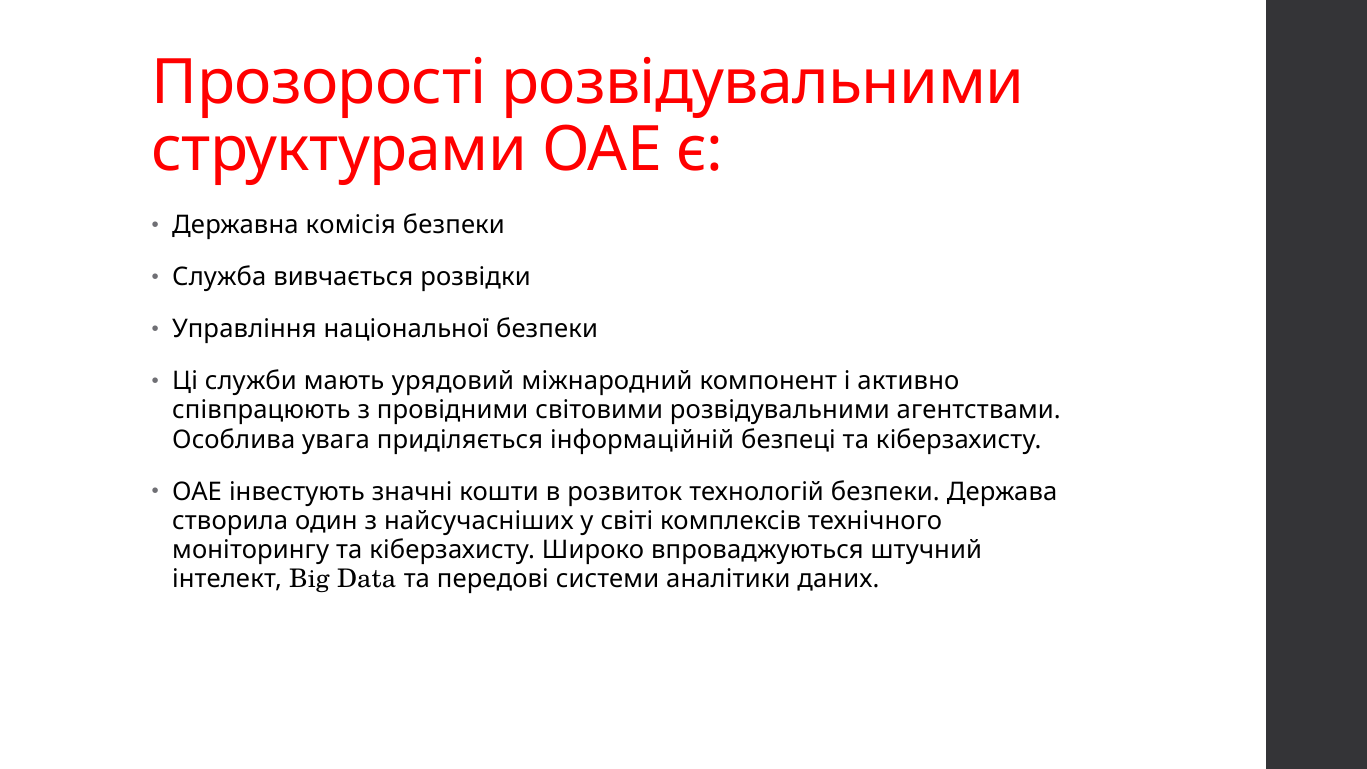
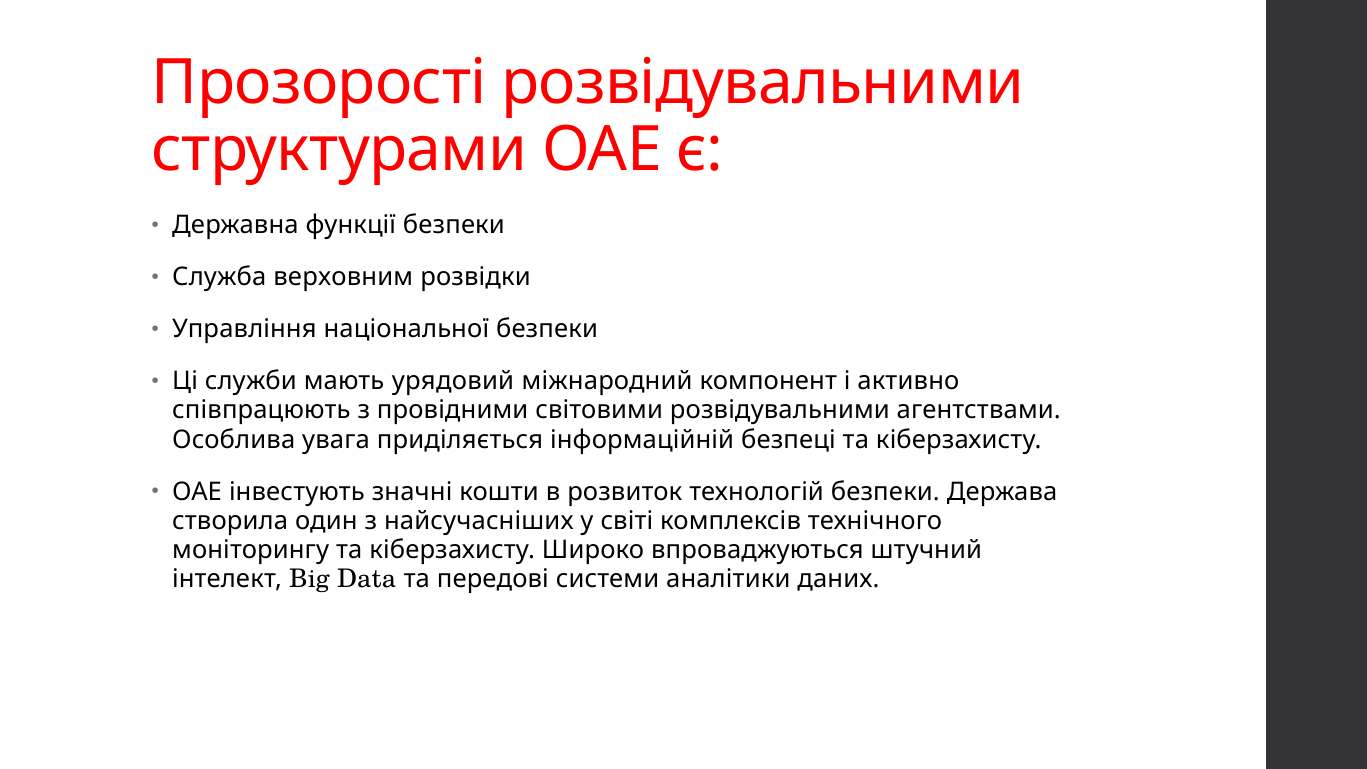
комісія: комісія -> функції (351, 225)
вивчається: вивчається -> верховним (343, 277)
